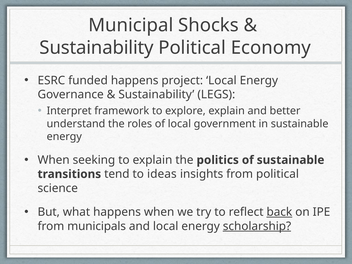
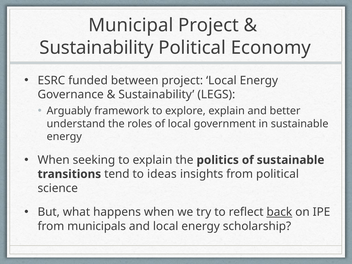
Municipal Shocks: Shocks -> Project (209, 25)
funded happens: happens -> between (135, 80)
Interpret: Interpret -> Arguably (69, 111)
scholarship underline: present -> none (257, 226)
